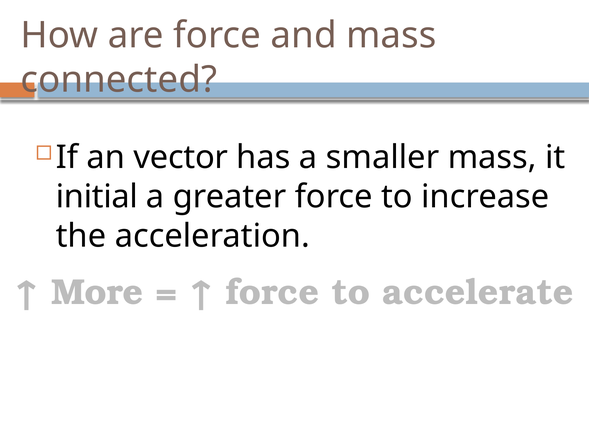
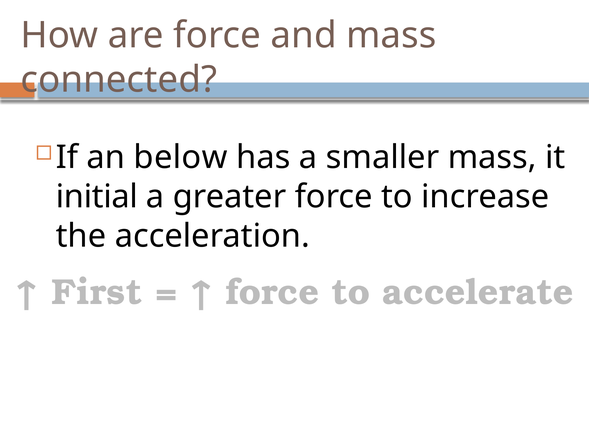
vector: vector -> below (181, 157)
More: More -> First (97, 292)
